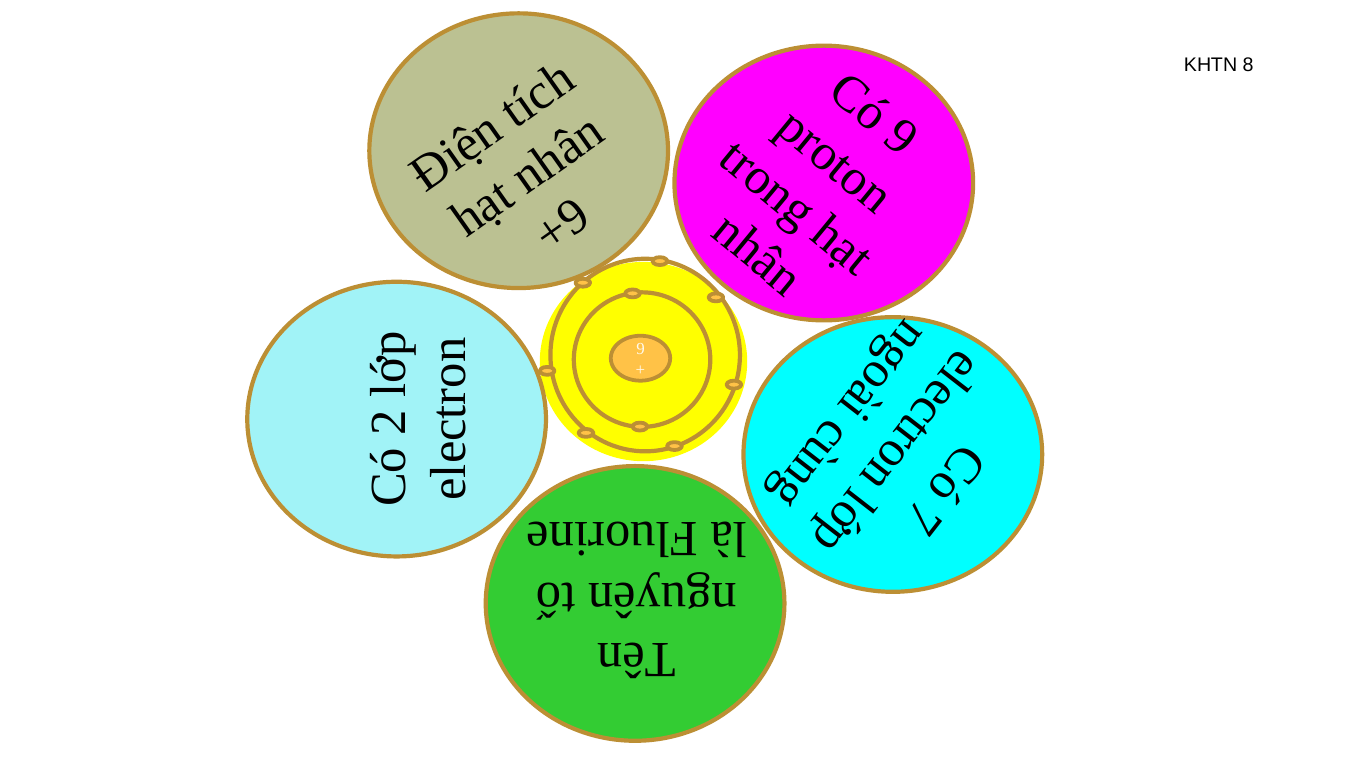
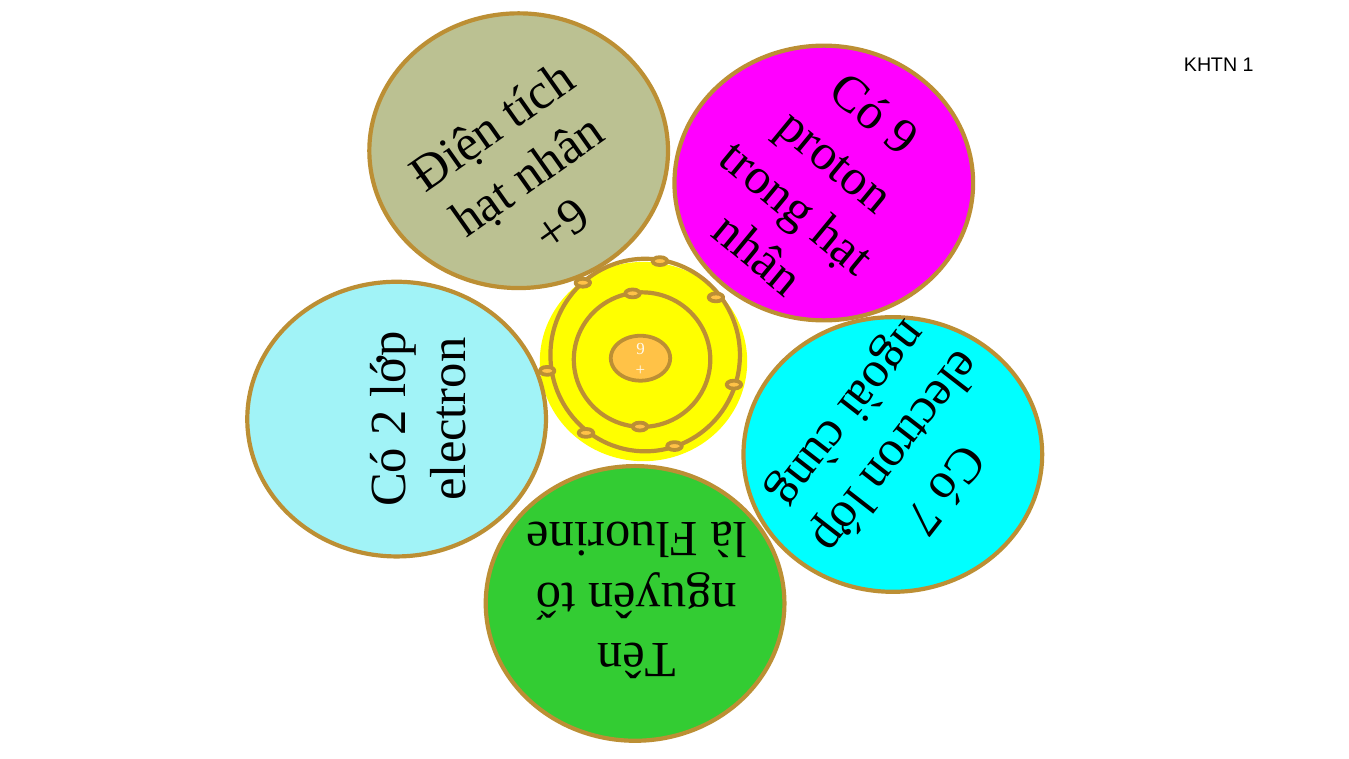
8: 8 -> 1 (1248, 65)
